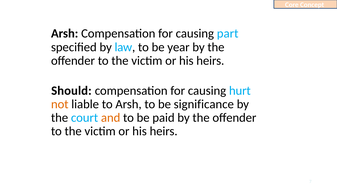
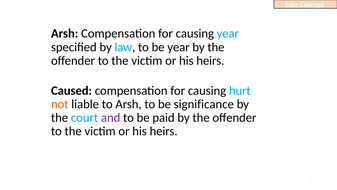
causing part: part -> year (228, 33)
Should: Should -> Caused (72, 91)
and colour: orange -> purple (111, 118)
